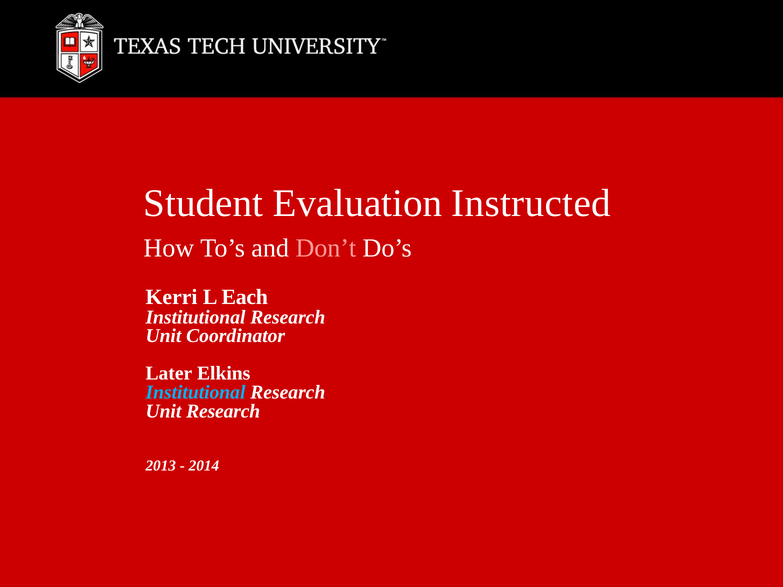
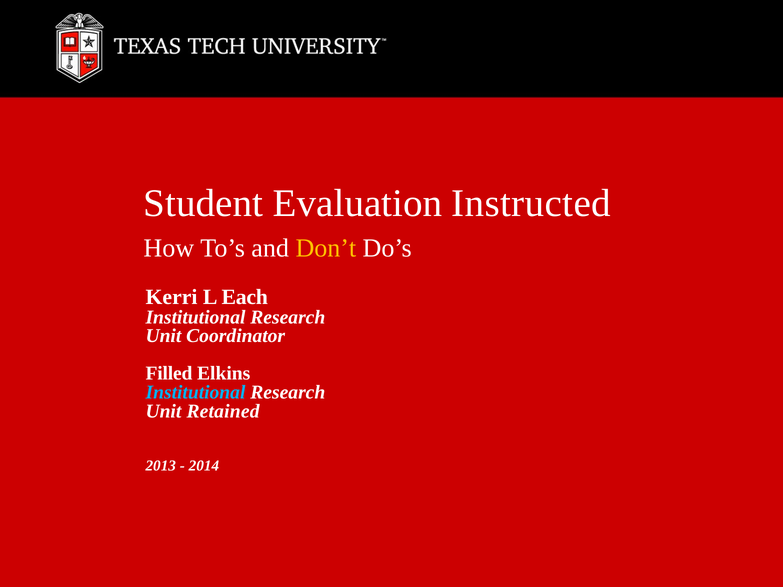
Don’t colour: pink -> yellow (326, 248)
Later: Later -> Filled (169, 374)
Unit Research: Research -> Retained (223, 411)
